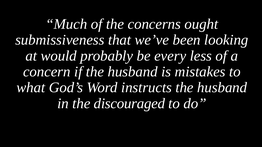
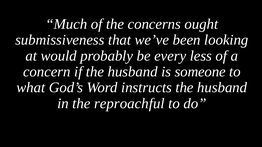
mistakes: mistakes -> someone (200, 72)
discouraged: discouraged -> reproachful (129, 104)
